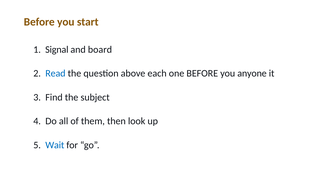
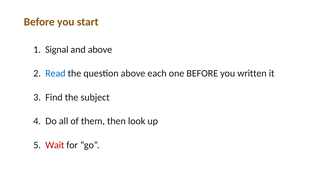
and board: board -> above (100, 50)
anyone: anyone -> written (252, 73)
Wait colour: blue -> red (55, 145)
